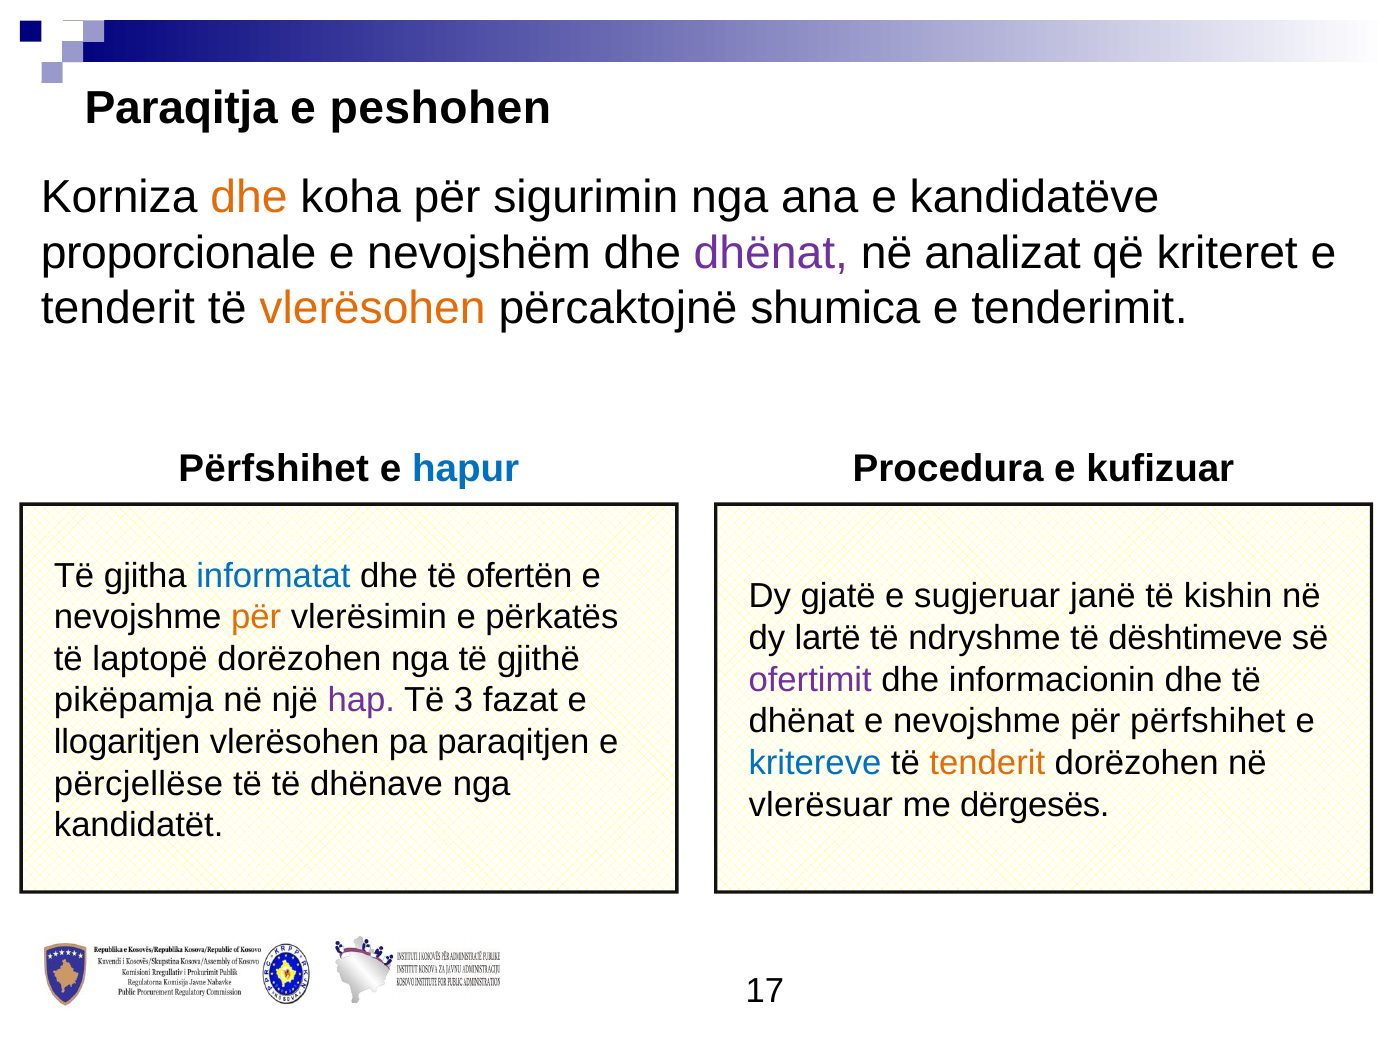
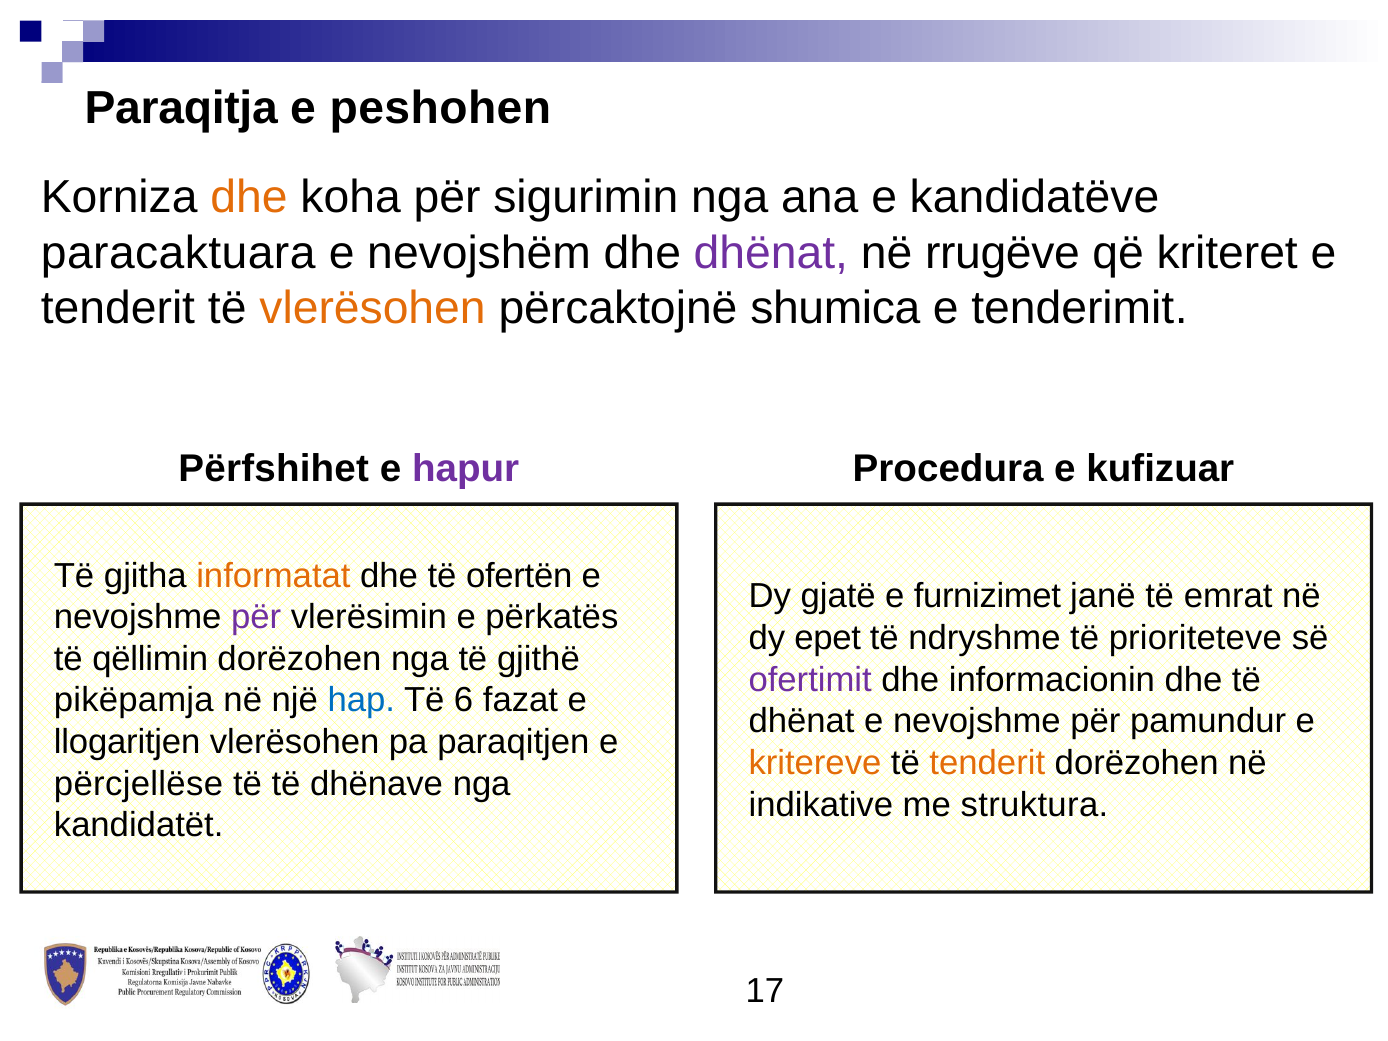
proporcionale: proporcionale -> paracaktuara (178, 253)
analizat: analizat -> rrugëve (1002, 253)
hapur colour: blue -> purple (466, 468)
informatat colour: blue -> orange (273, 576)
sugjeruar: sugjeruar -> furnizimet (987, 596)
kishin: kishin -> emrat (1228, 596)
për colour: orange -> purple (256, 617)
lartë: lartë -> epet (828, 638)
dështimeve: dështimeve -> prioriteteve (1195, 638)
laptopë: laptopë -> qëllimin (150, 659)
hap colour: purple -> blue (361, 701)
3: 3 -> 6 (464, 701)
për përfshihet: përfshihet -> pamundur (1208, 721)
kritereve colour: blue -> orange (815, 763)
vlerësuar: vlerësuar -> indikative (821, 805)
dërgesës: dërgesës -> struktura (1034, 805)
